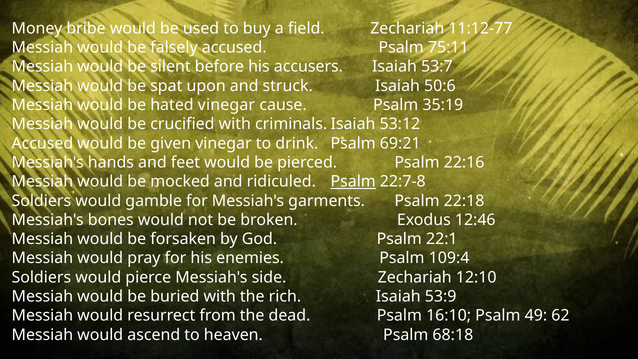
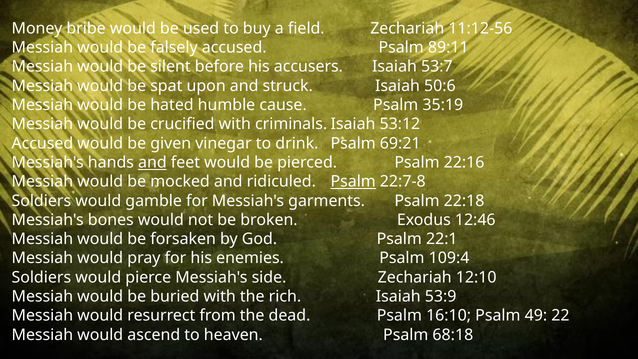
11:12-77: 11:12-77 -> 11:12-56 (480, 28)
75:11: 75:11 -> 89:11 (448, 48)
hated vinegar: vinegar -> humble (226, 105)
and underline: none -> present (152, 162)
62: 62 -> 22 (560, 316)
